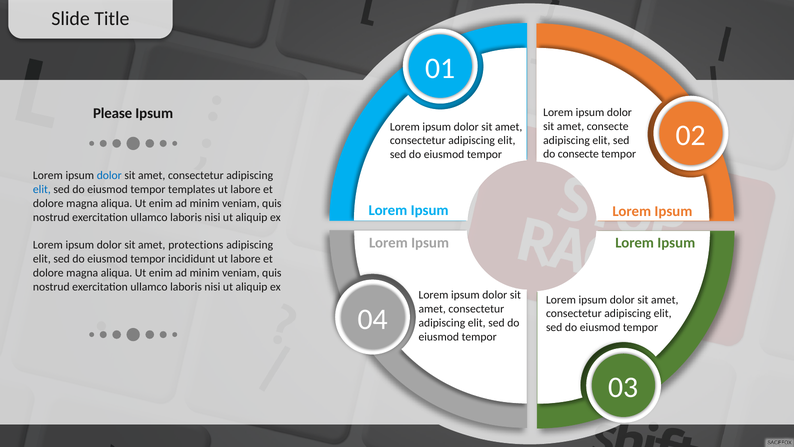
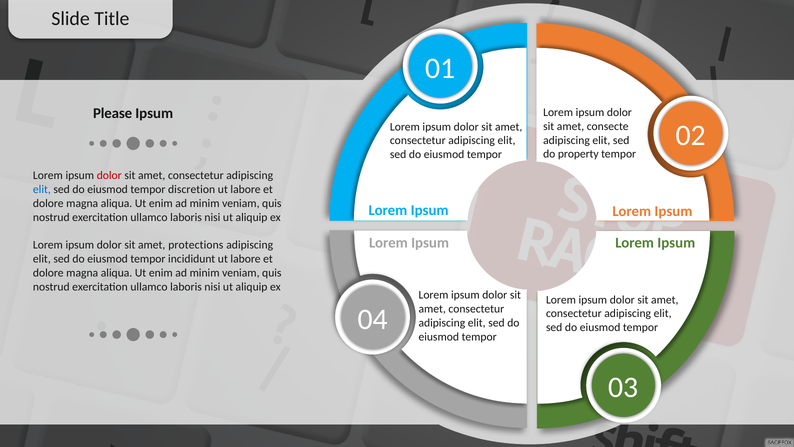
do consecte: consecte -> property (578, 154)
dolor colour: blue -> red (109, 175)
templates: templates -> discretion (192, 189)
